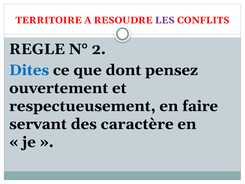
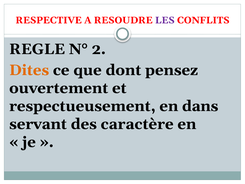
TERRITOIRE: TERRITOIRE -> RESPECTIVE (49, 20)
Dites colour: blue -> orange (29, 70)
faire: faire -> dans (200, 106)
